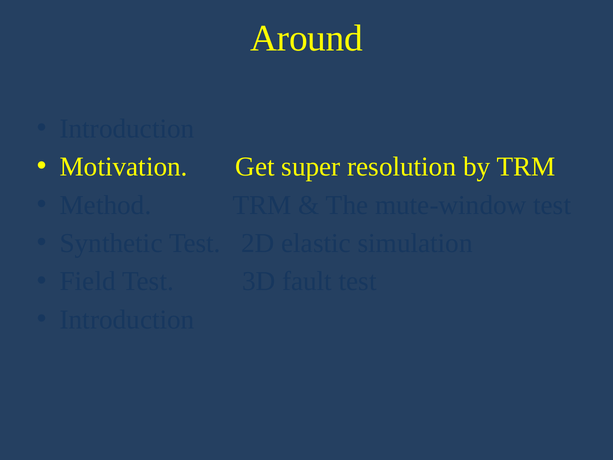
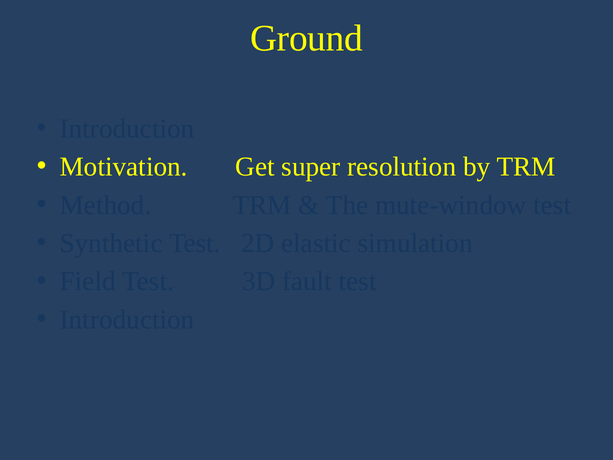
Around: Around -> Ground (307, 38)
